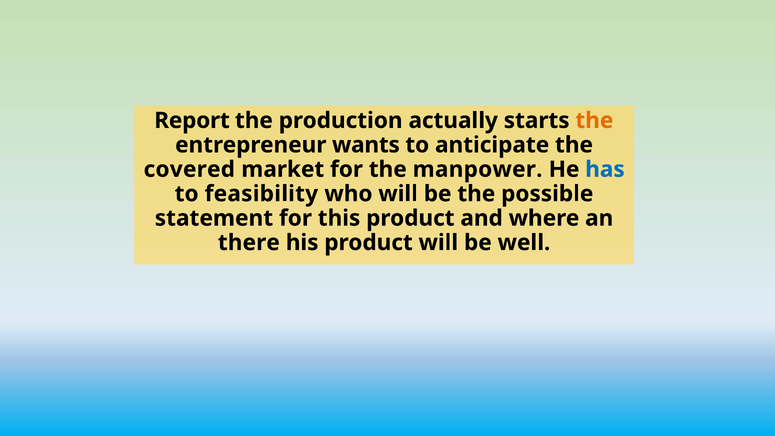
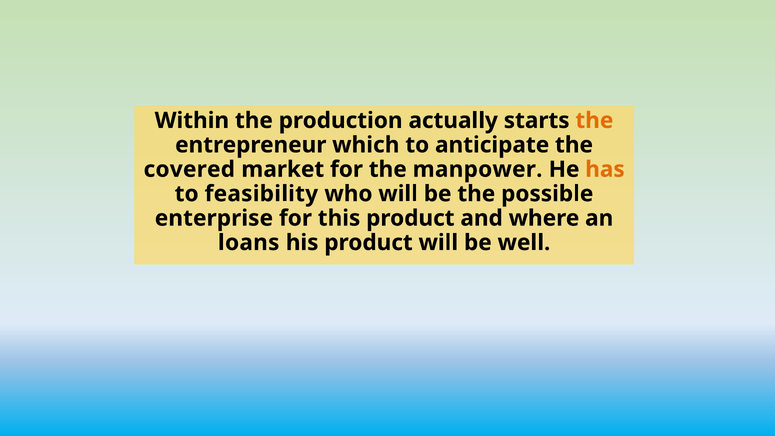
Report: Report -> Within (192, 121)
wants: wants -> which (366, 145)
has colour: blue -> orange (605, 169)
statement: statement -> enterprise (214, 218)
there: there -> loans (249, 243)
